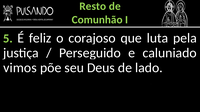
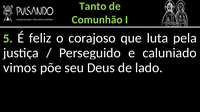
Resto: Resto -> Tanto (93, 6)
